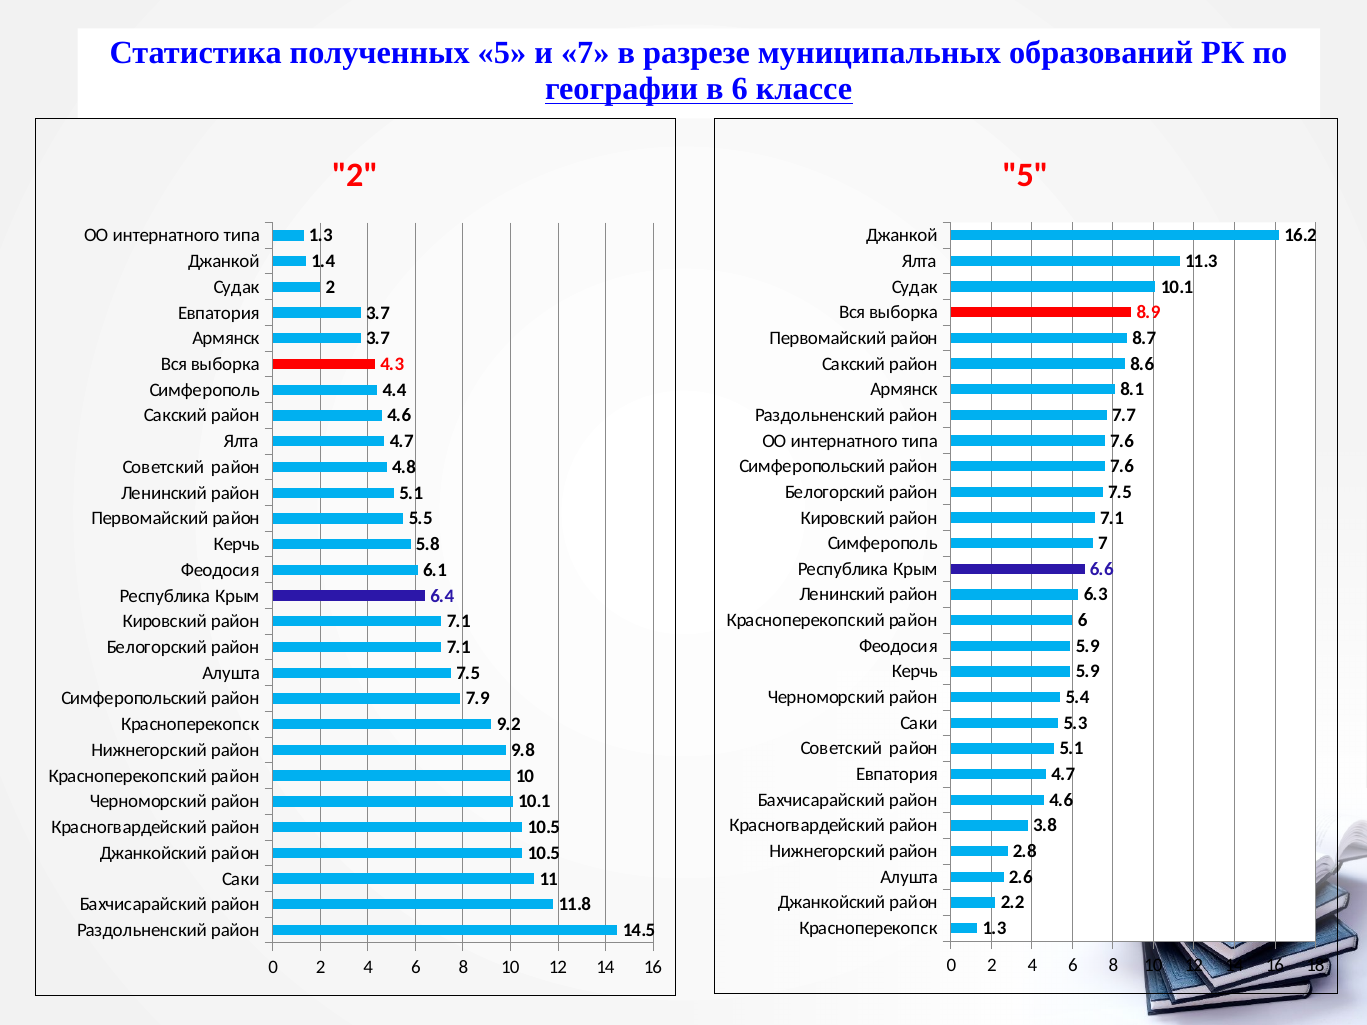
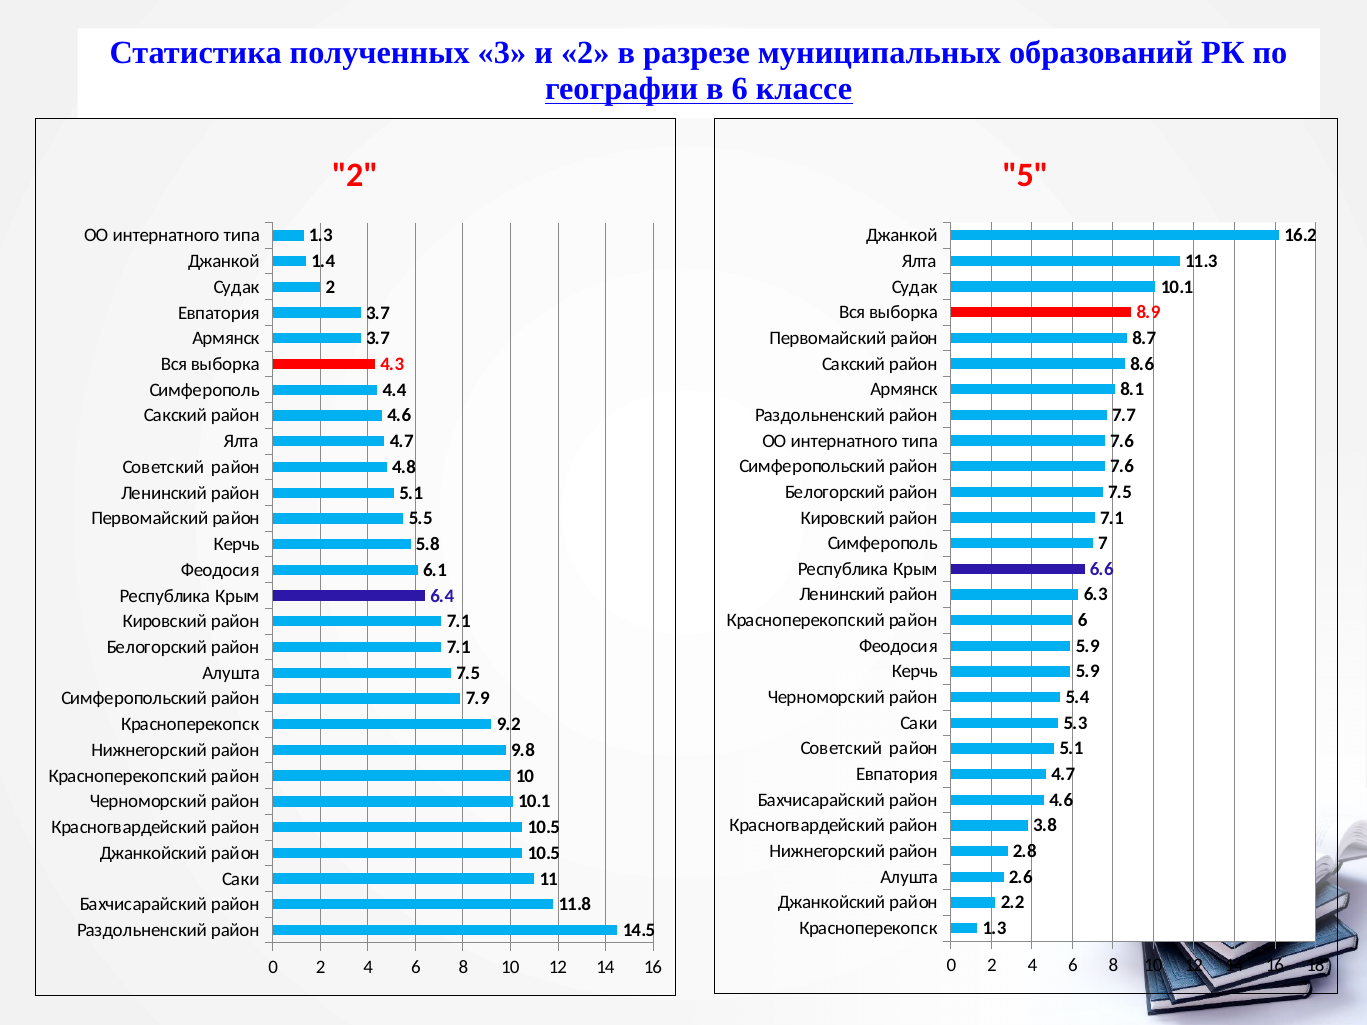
полученных 5: 5 -> 3 (502, 53)
и 7: 7 -> 2 (585, 53)
